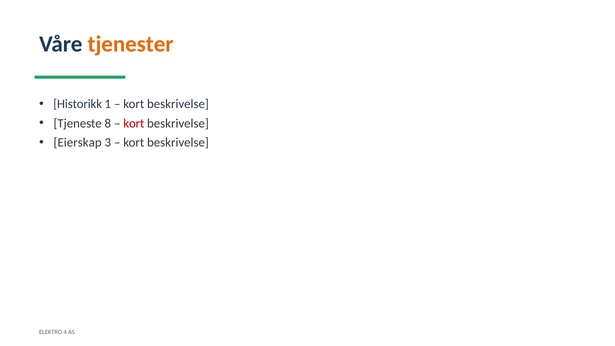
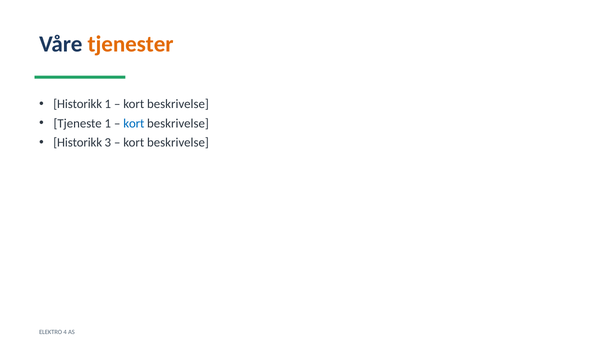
Tjeneste 8: 8 -> 1 (108, 123)
kort colour: red -> blue (134, 123)
Eierskap: Eierskap -> Historikk (78, 143)
